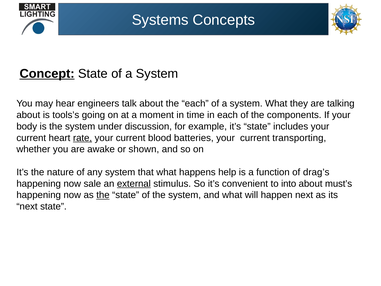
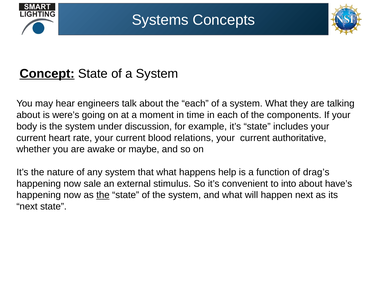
tools’s: tools’s -> were’s (66, 115)
rate underline: present -> none (83, 138)
batteries: batteries -> relations (194, 138)
transporting: transporting -> authoritative (299, 138)
shown: shown -> maybe (144, 149)
external underline: present -> none (134, 184)
must’s: must’s -> have’s (339, 184)
